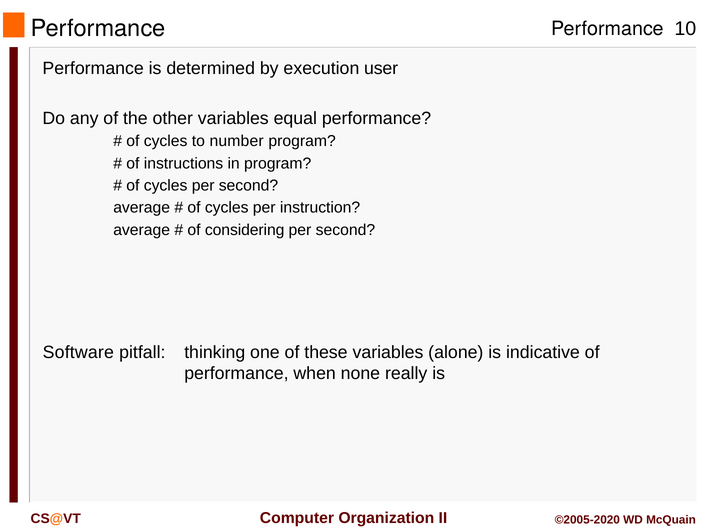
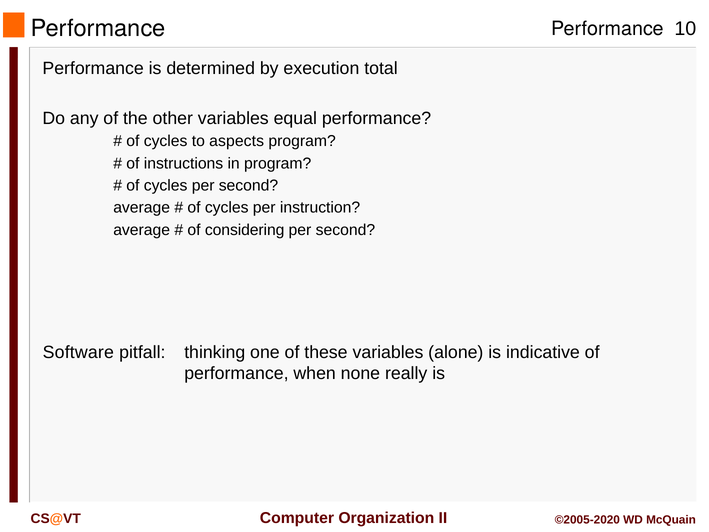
user: user -> total (381, 68)
number: number -> aspects (237, 141)
